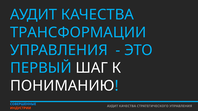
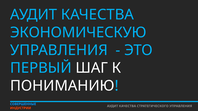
ТРАНСФОРМАЦИИ: ТРАНСФОРМАЦИИ -> ЭКОНОМИЧЕСКУЮ (78, 33)
